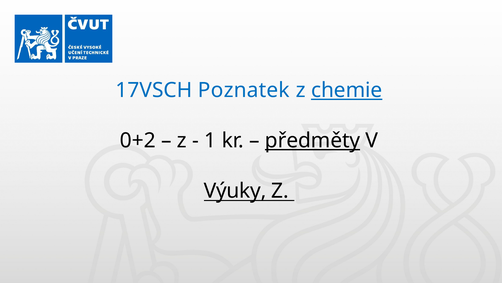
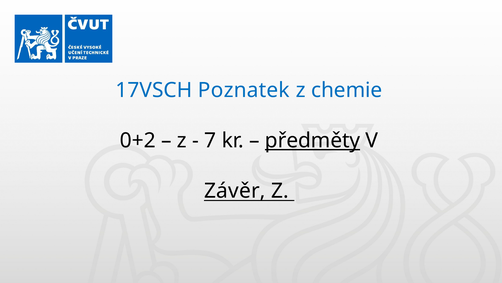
chemie underline: present -> none (347, 90)
1: 1 -> 7 (210, 140)
Výuky: Výuky -> Závěr (235, 191)
